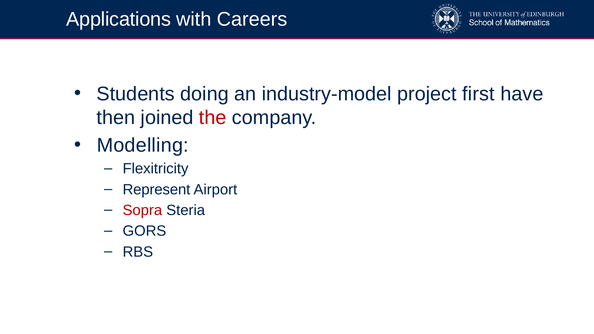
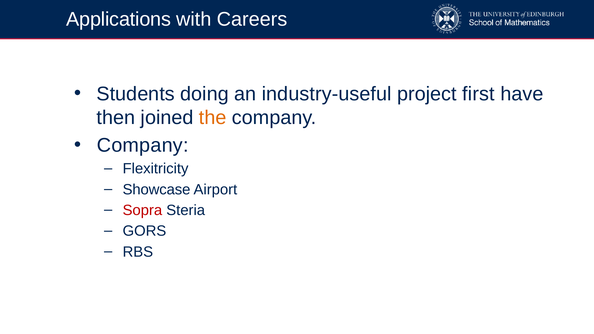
industry-model: industry-model -> industry-useful (327, 94)
the colour: red -> orange (213, 118)
Modelling: Modelling -> Company (143, 145)
Represent: Represent -> Showcase (156, 190)
